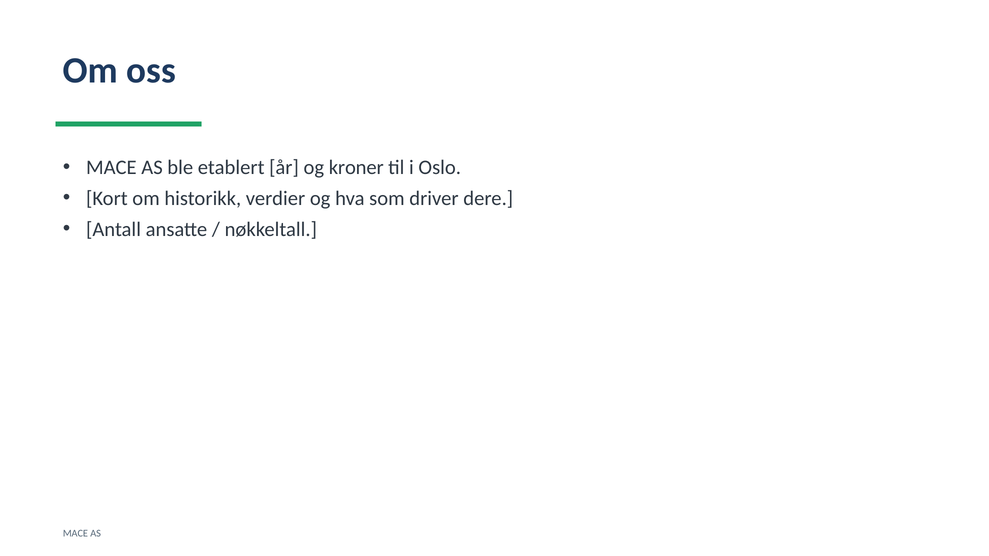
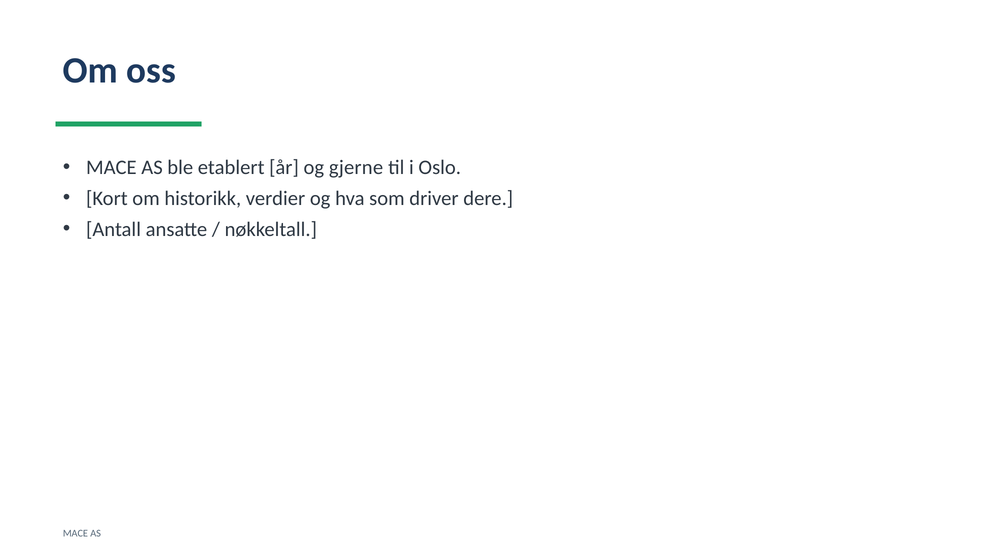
kroner: kroner -> gjerne (356, 168)
